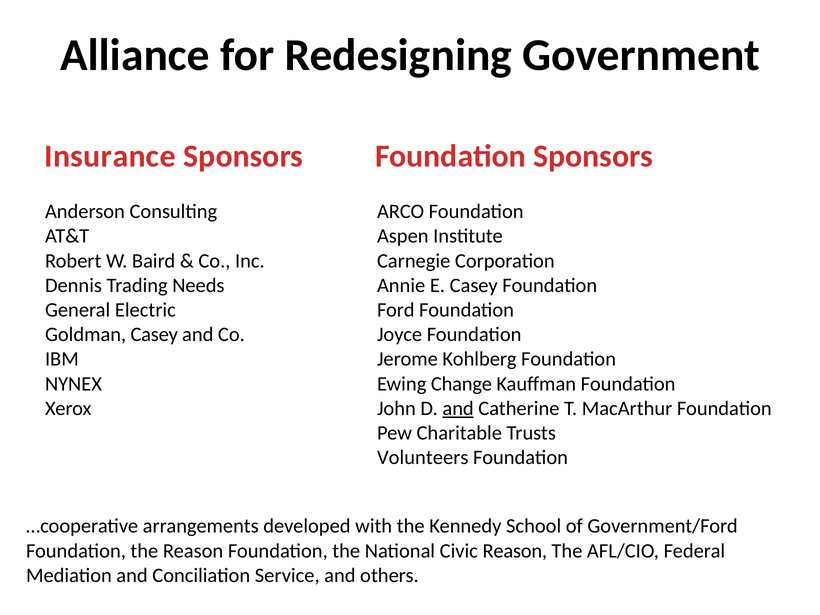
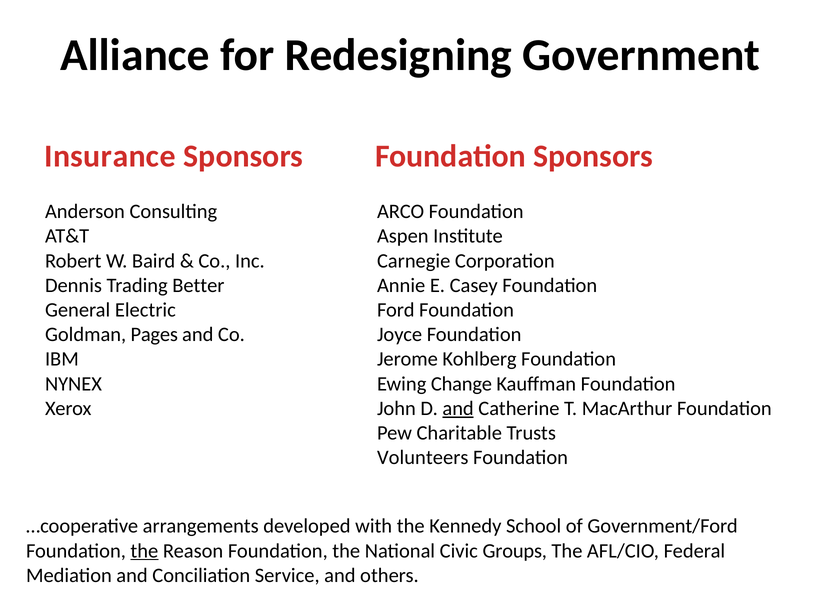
Needs: Needs -> Better (198, 285)
Goldman Casey: Casey -> Pages (154, 335)
the underline: none -> present (144, 551)
Civic Reason: Reason -> Groups (515, 551)
